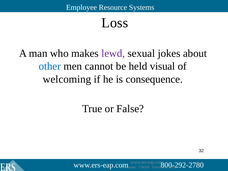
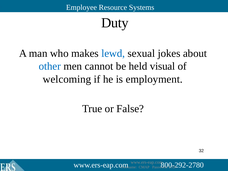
Loss: Loss -> Duty (115, 23)
lewd colour: purple -> blue (113, 53)
consequence: consequence -> employment (154, 79)
